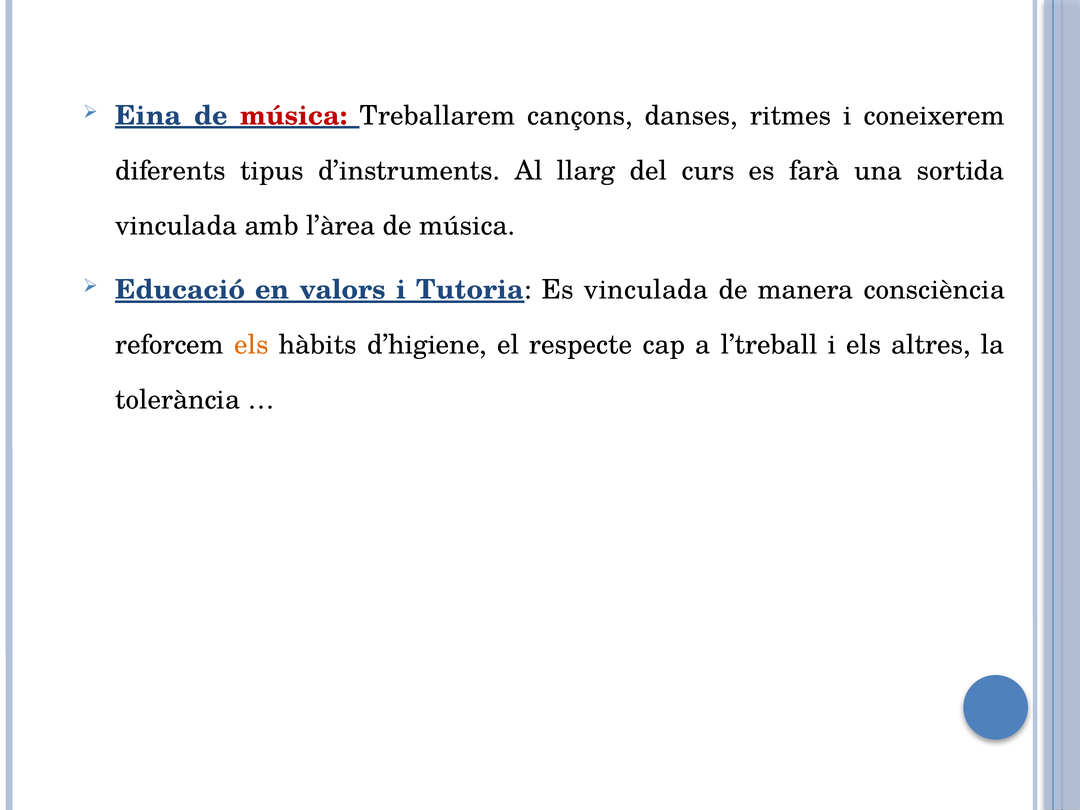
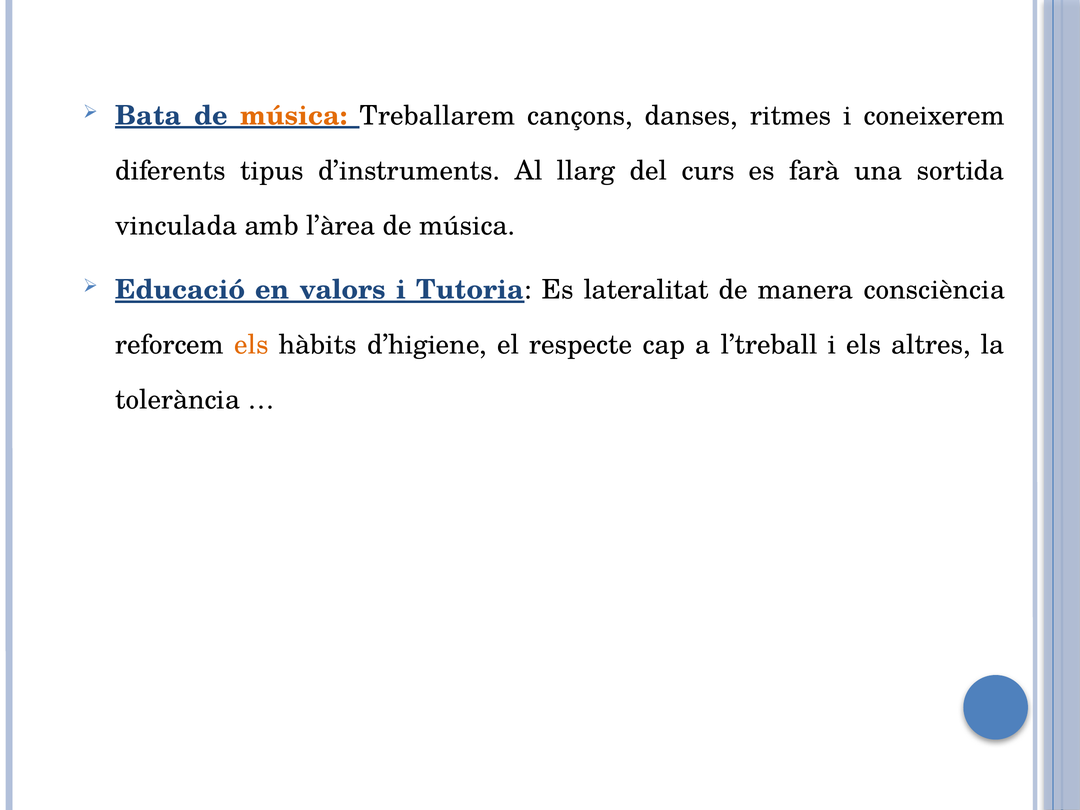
Eina: Eina -> Bata (148, 116)
música colour: red -> orange (294, 116)
Es vinculada: vinculada -> lateralitat (646, 290)
